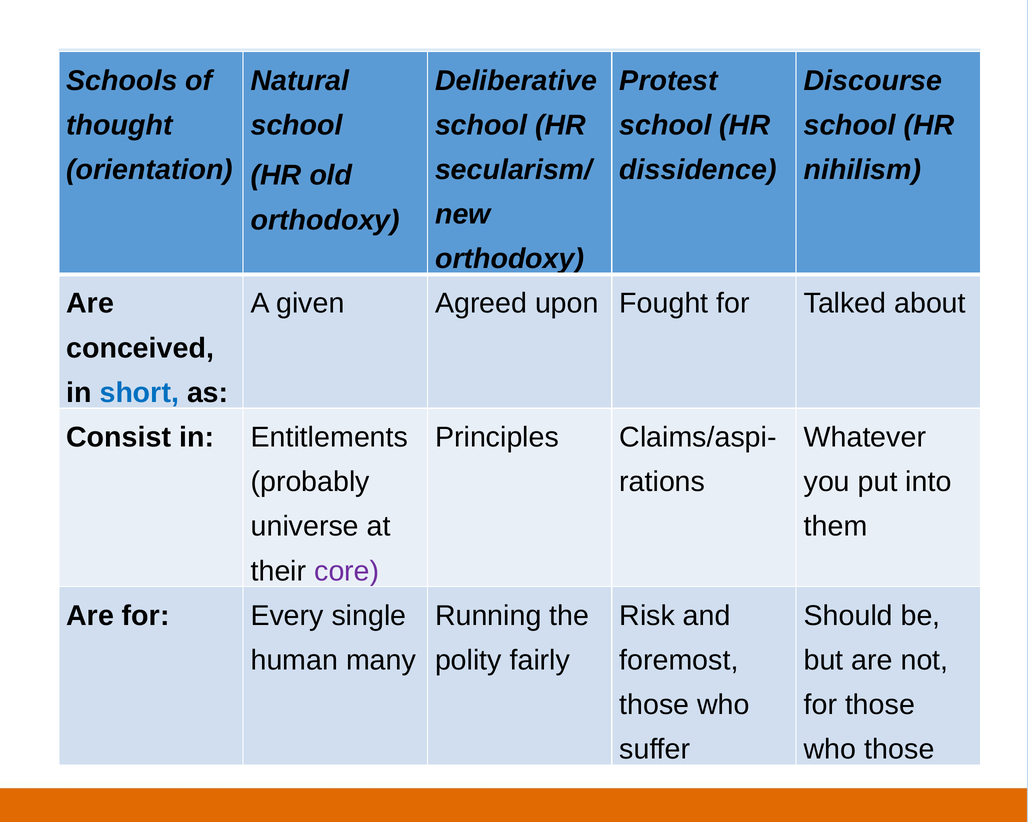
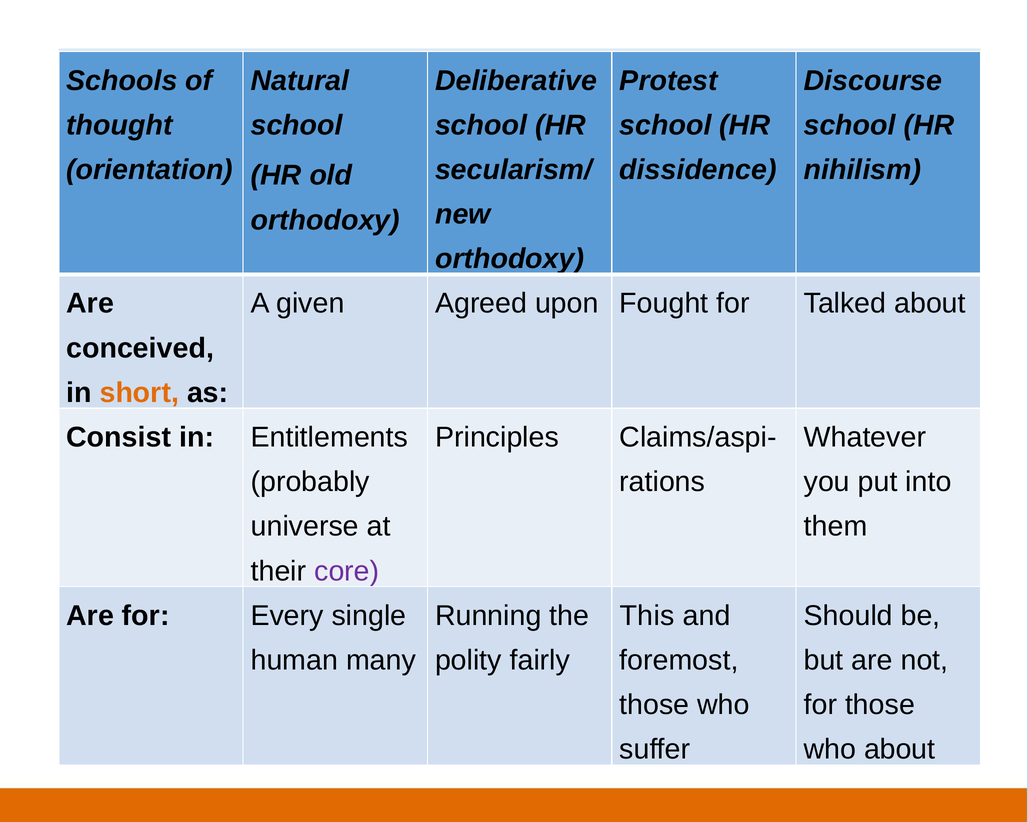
short colour: blue -> orange (139, 393)
Risk: Risk -> This (647, 615)
who those: those -> about (900, 749)
